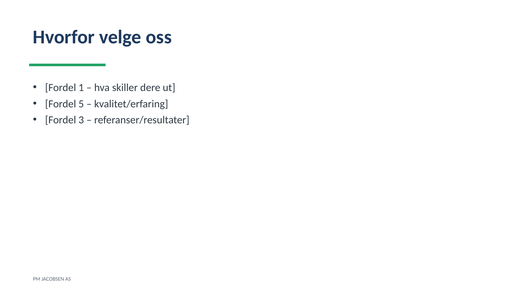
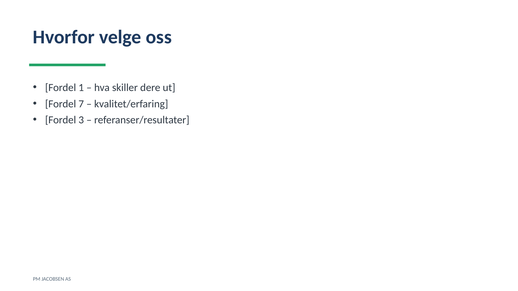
5: 5 -> 7 (81, 104)
